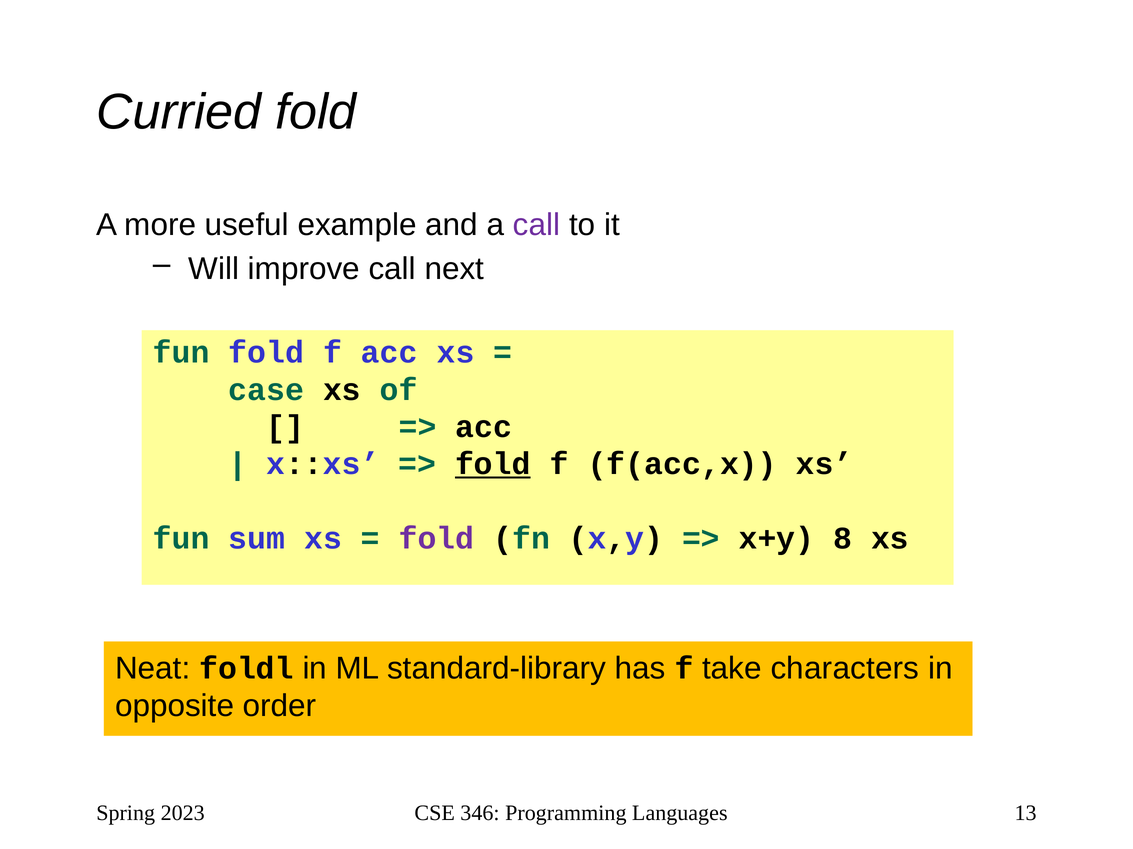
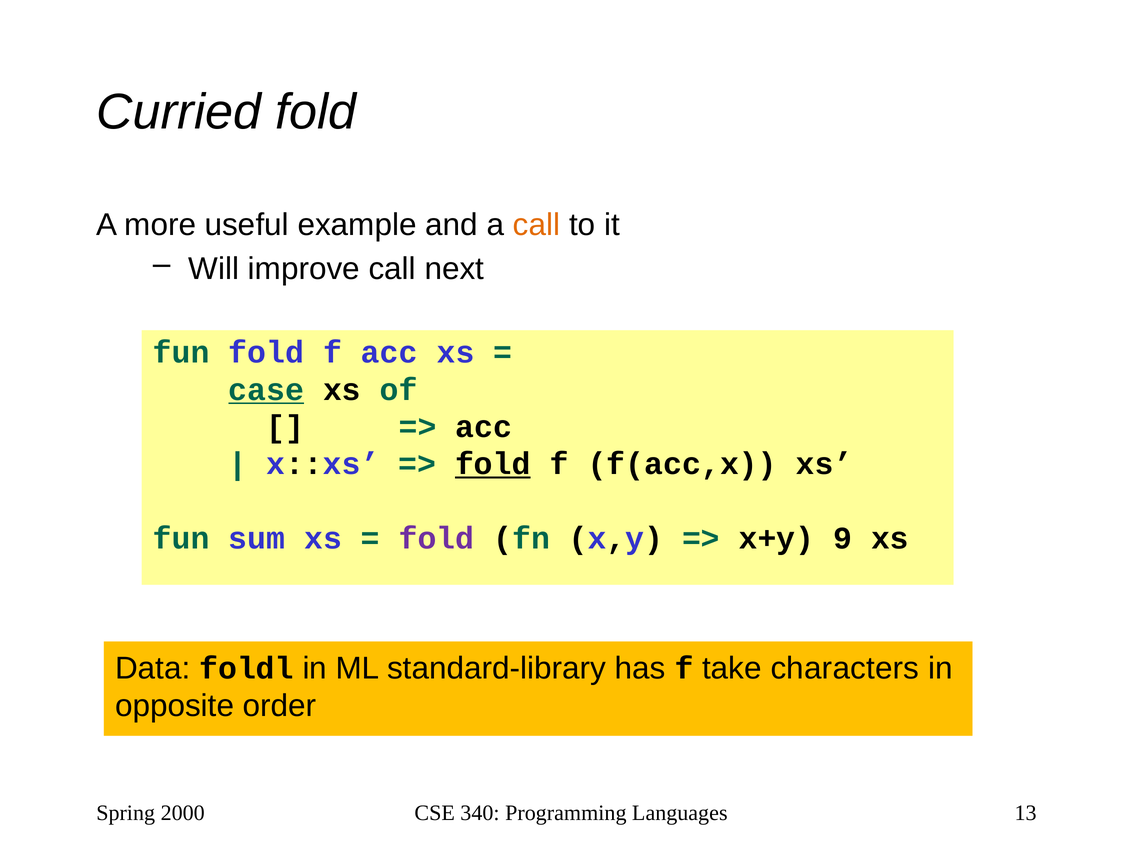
call colour: purple -> orange (537, 225)
case underline: none -> present (266, 390)
8: 8 -> 9 (843, 539)
Neat: Neat -> Data (153, 669)
2023: 2023 -> 2000 (183, 814)
346: 346 -> 340 (480, 814)
